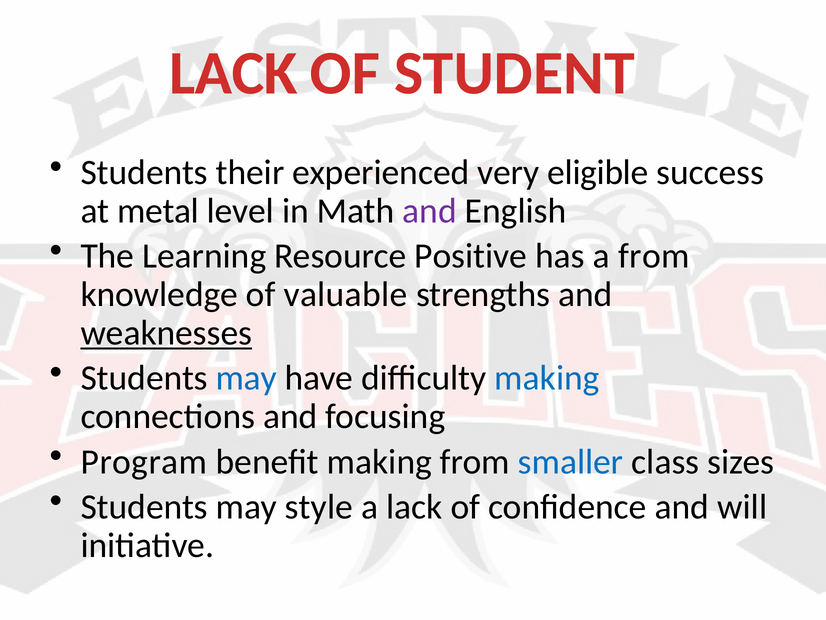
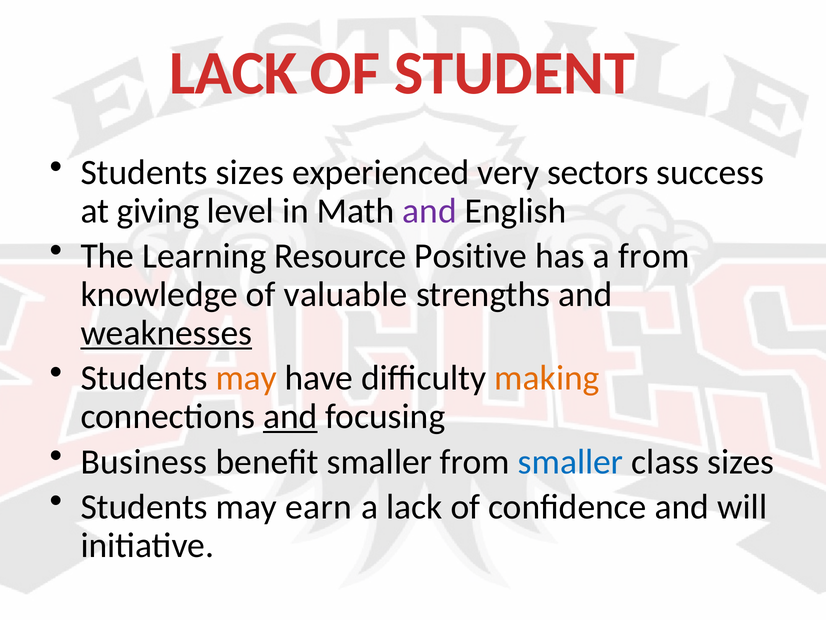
Students their: their -> sizes (250, 173)
eligible: eligible -> sectors (598, 173)
metal: metal -> giving (158, 211)
may colour: blue -> orange (246, 378)
making colour: blue -> orange (547, 378)
and underline: none -> present (290, 416)
Program: Program -> Business (144, 461)
benefit making: making -> smaller (379, 461)
style: style -> earn (319, 506)
